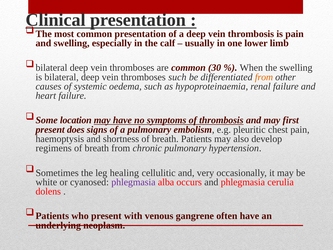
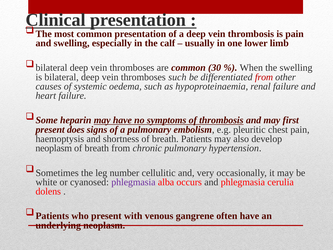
from colour: orange -> red (264, 77)
location: location -> heparin (76, 120)
regimens: regimens -> neoplasm (54, 148)
healing: healing -> number (124, 173)
